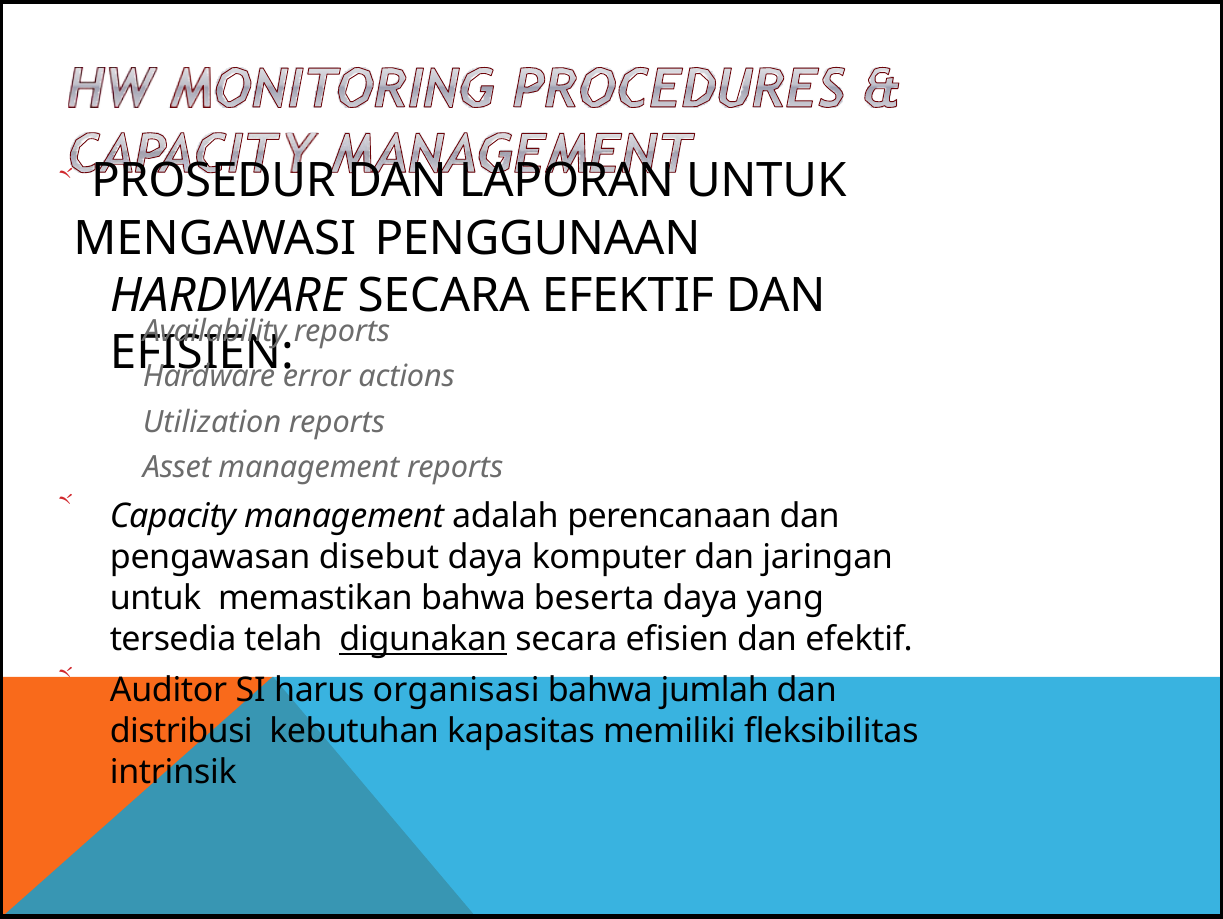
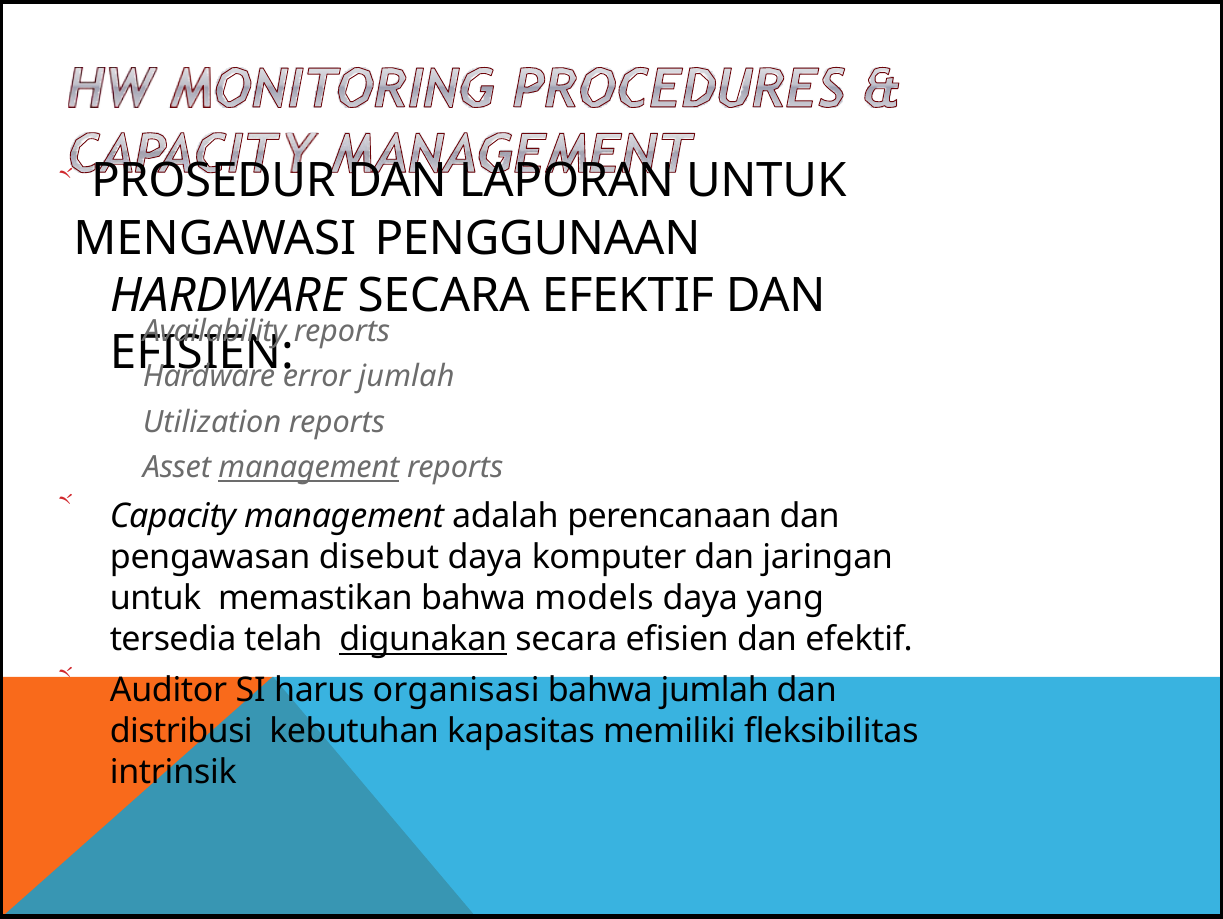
error actions: actions -> jumlah (406, 377)
management underline: none -> present (309, 468)
beserta: beserta -> models (594, 598)
